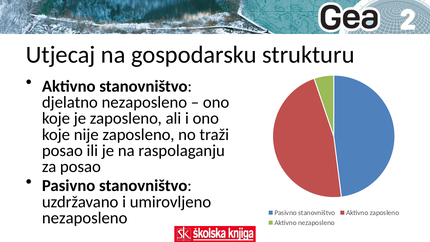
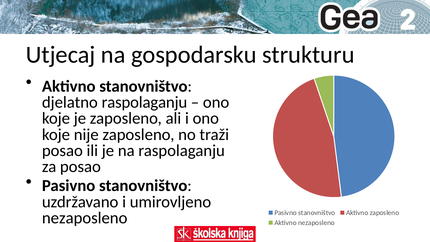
djelatno nezaposleno: nezaposleno -> raspolaganju (144, 102)
